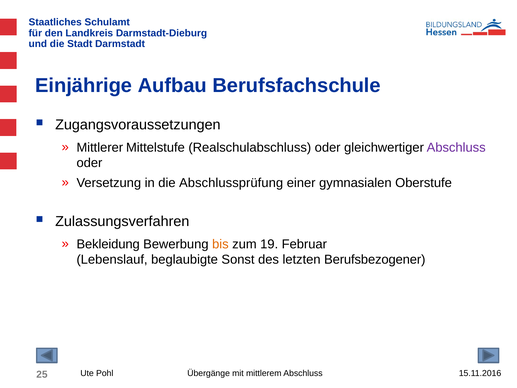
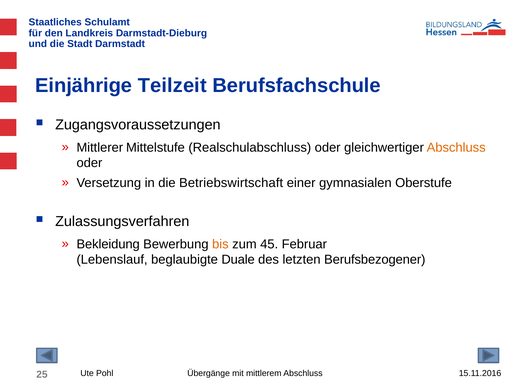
Aufbau: Aufbau -> Teilzeit (172, 85)
Abschluss colour: purple -> orange (456, 147)
Abschlussprüfung: Abschlussprüfung -> Betriebswirtschaft (231, 183)
19: 19 -> 45 (269, 244)
Sonst: Sonst -> Duale (238, 259)
